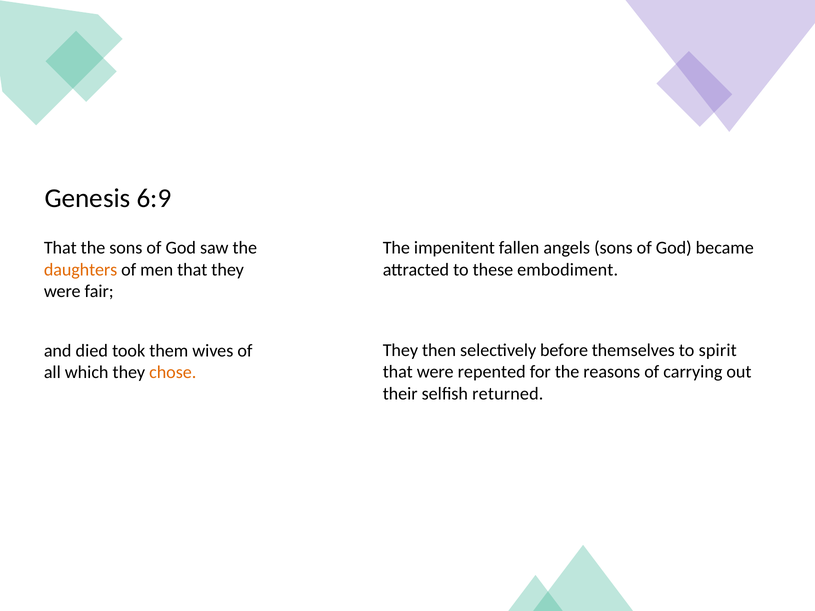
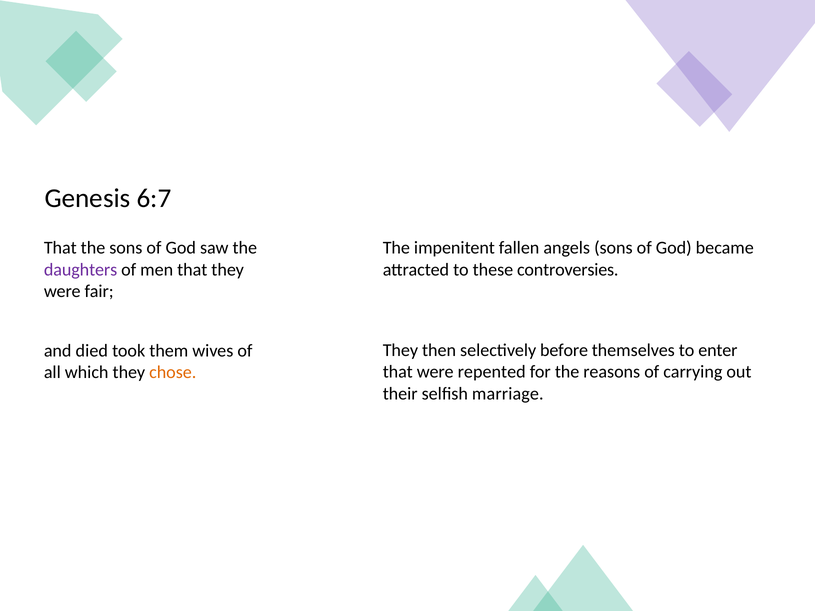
6:9: 6:9 -> 6:7 (154, 198)
daughters colour: orange -> purple (81, 270)
embodiment: embodiment -> controversies (568, 270)
spirit: spirit -> enter (718, 350)
returned: returned -> marriage (508, 394)
